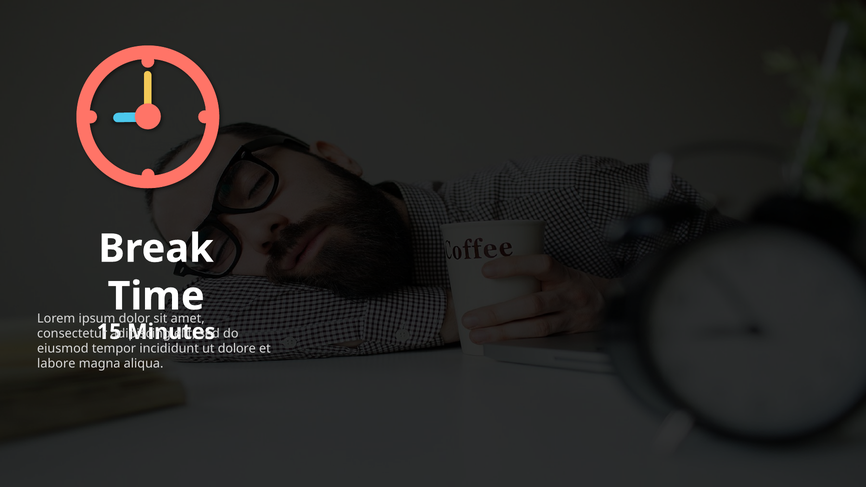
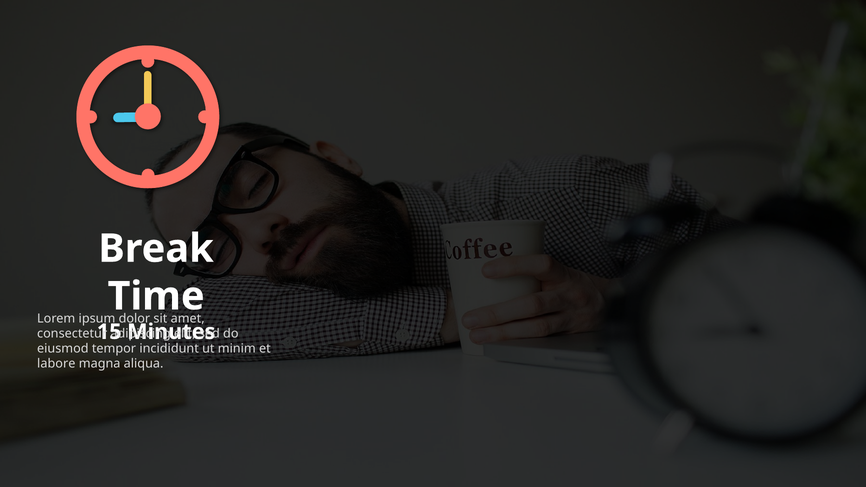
dolore: dolore -> minim (237, 349)
